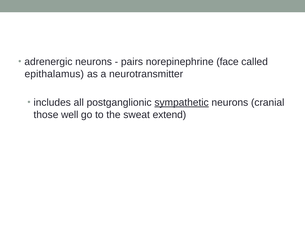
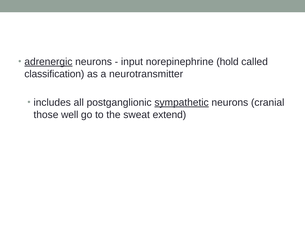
adrenergic underline: none -> present (48, 62)
pairs: pairs -> input (132, 62)
face: face -> hold (228, 62)
epithalamus: epithalamus -> classification (54, 74)
